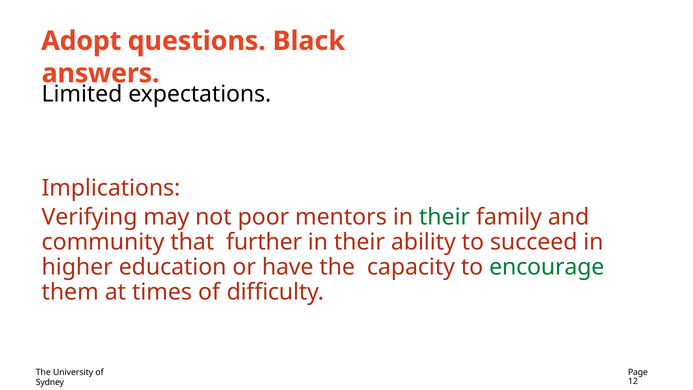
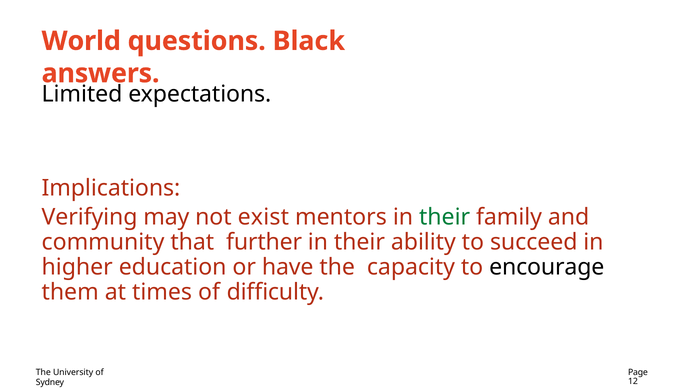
Adopt: Adopt -> World (81, 41)
poor: poor -> exist (263, 217)
encourage colour: green -> black (547, 267)
